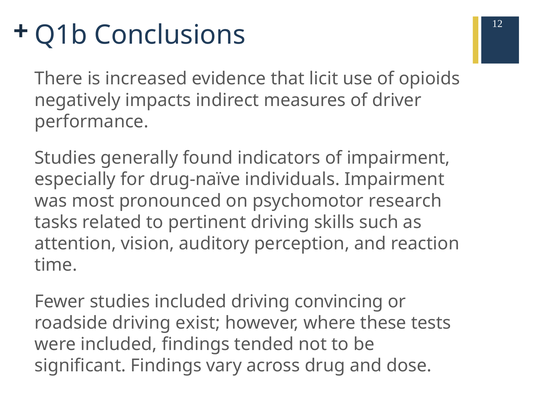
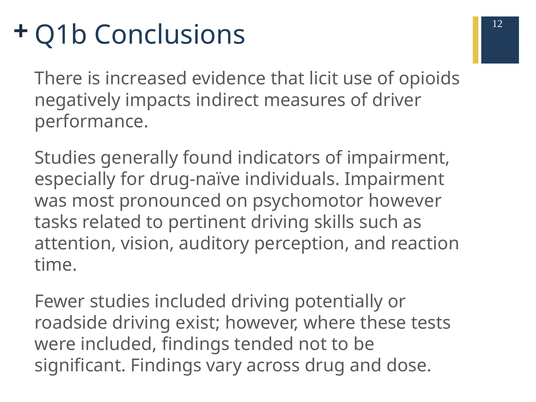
psychomotor research: research -> however (405, 201)
convincing: convincing -> potentially (339, 301)
